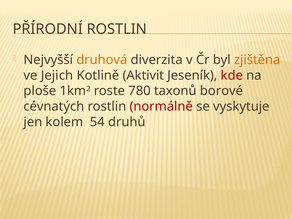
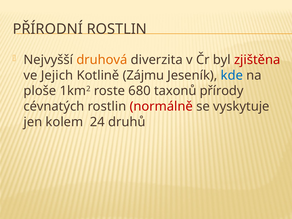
zjištěna colour: orange -> red (257, 60)
Aktivit: Aktivit -> Zájmu (143, 75)
kde colour: red -> blue (232, 75)
780: 780 -> 680 (140, 91)
borové: borové -> přírody (222, 91)
54: 54 -> 24 (97, 122)
